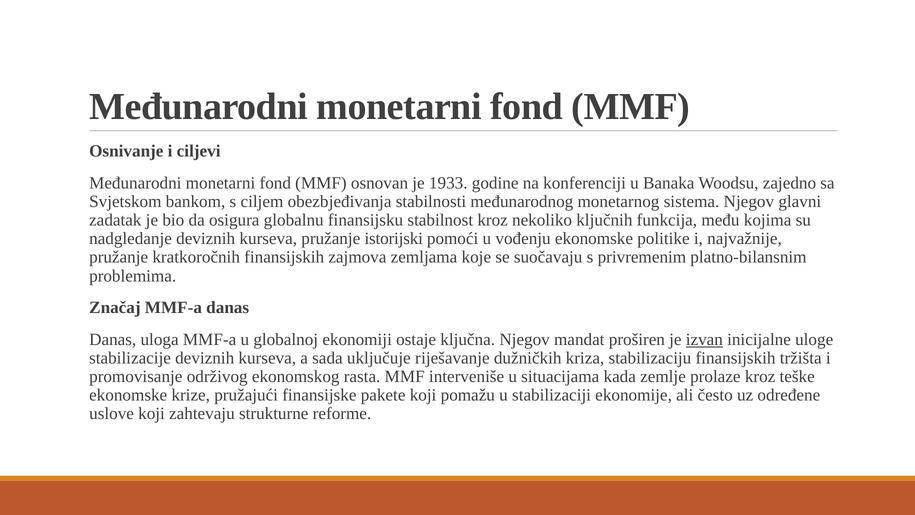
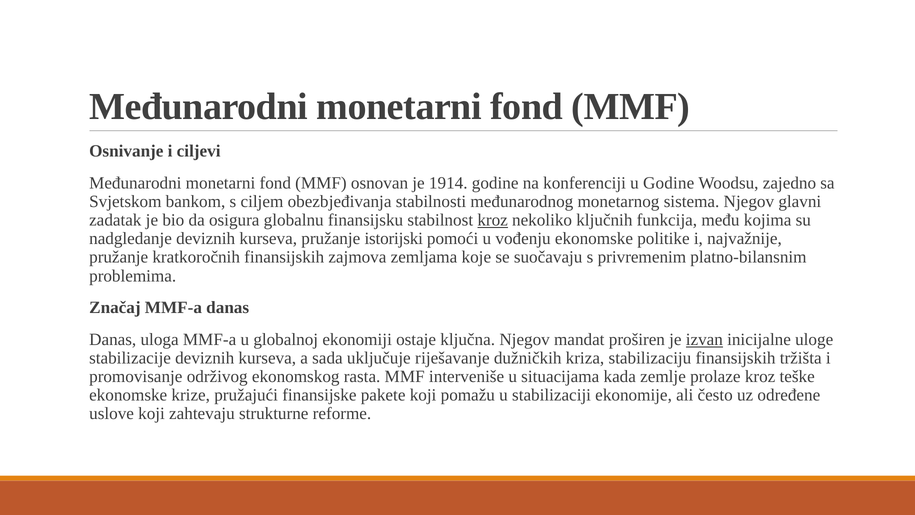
1933: 1933 -> 1914 (448, 183)
u Banaka: Banaka -> Godine (669, 183)
kroz underline: none -> present (493, 220)
